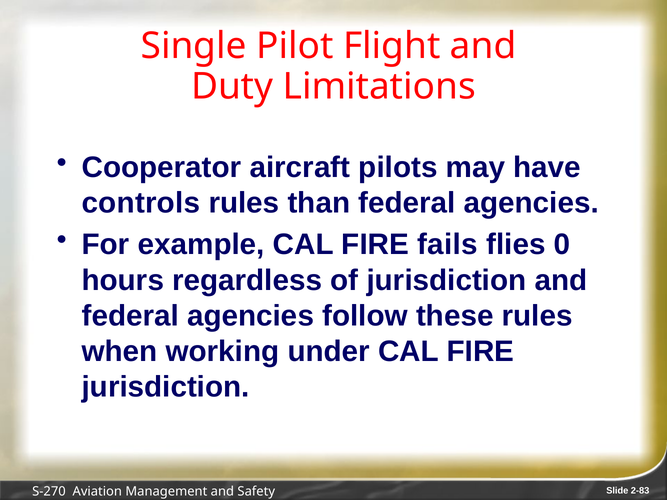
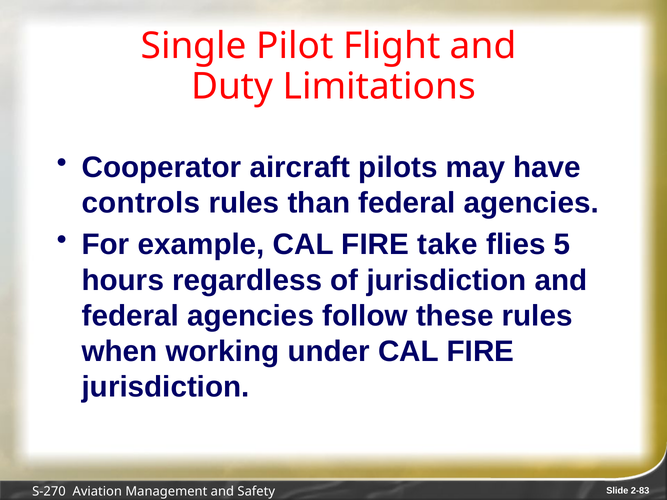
fails: fails -> take (448, 245)
0: 0 -> 5 (562, 245)
